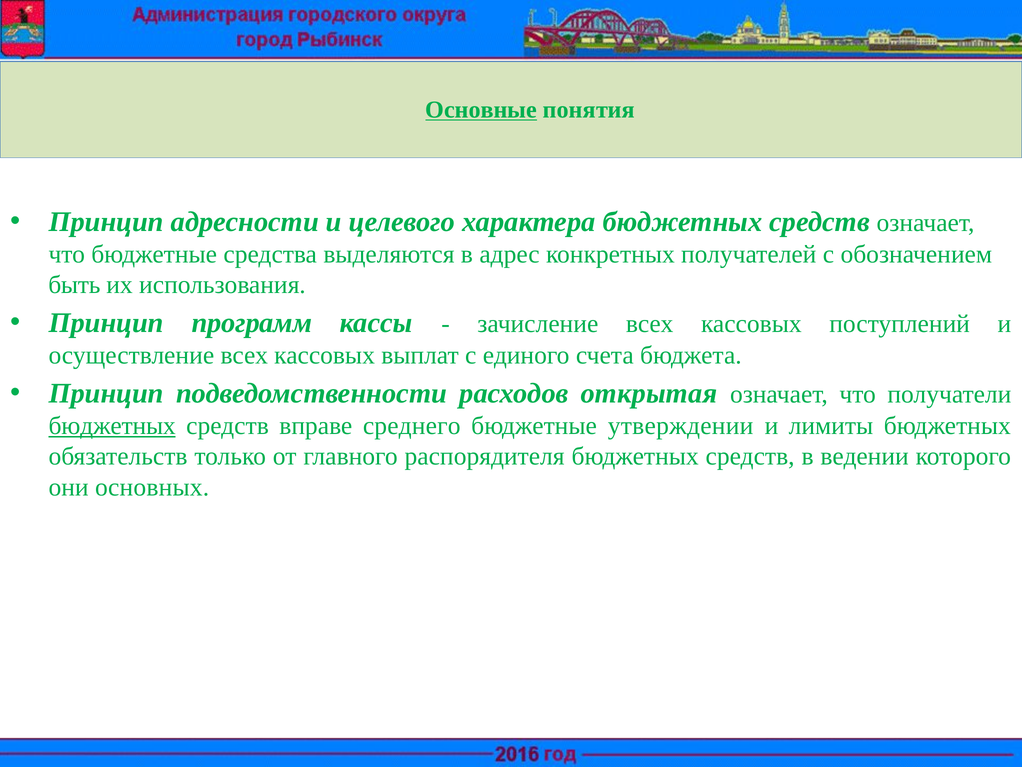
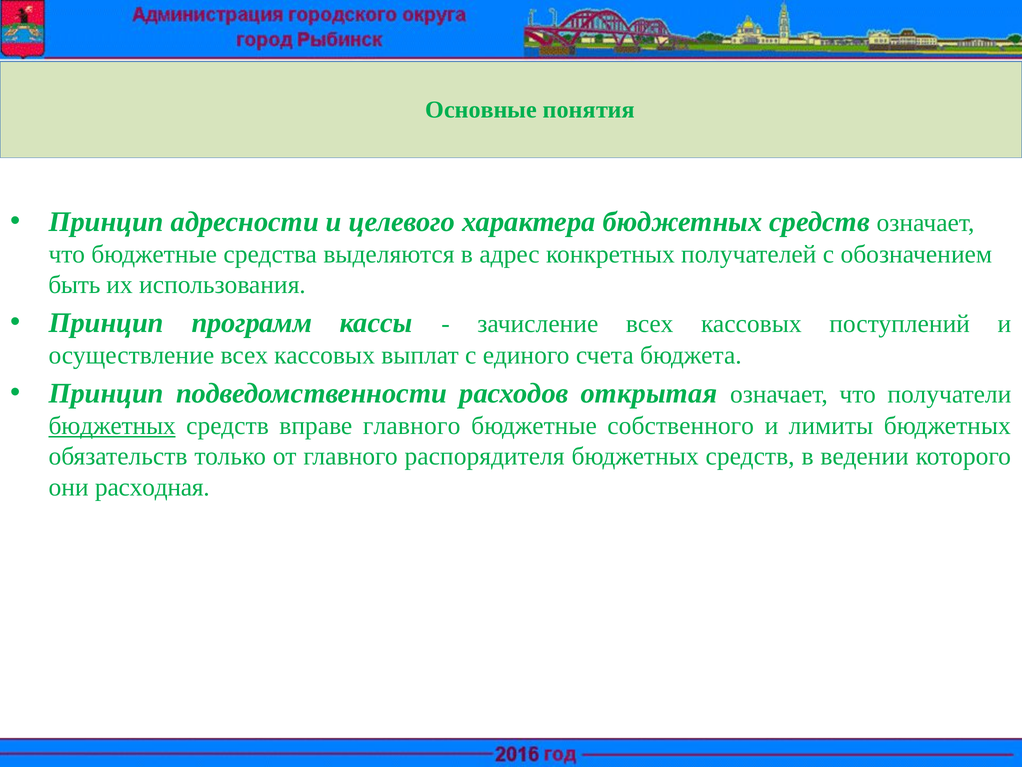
Основные underline: present -> none (481, 110)
вправе среднего: среднего -> главного (412, 425)
утверждении: утверждении -> собственного (681, 425)
основных: основных -> расходная (152, 487)
